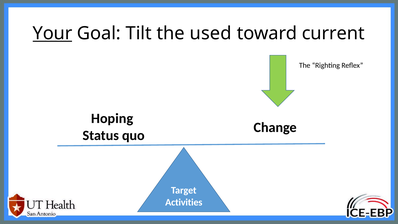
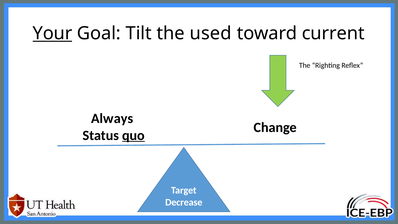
Hoping: Hoping -> Always (112, 118)
quo underline: none -> present (133, 135)
Activities: Activities -> Decrease (184, 202)
